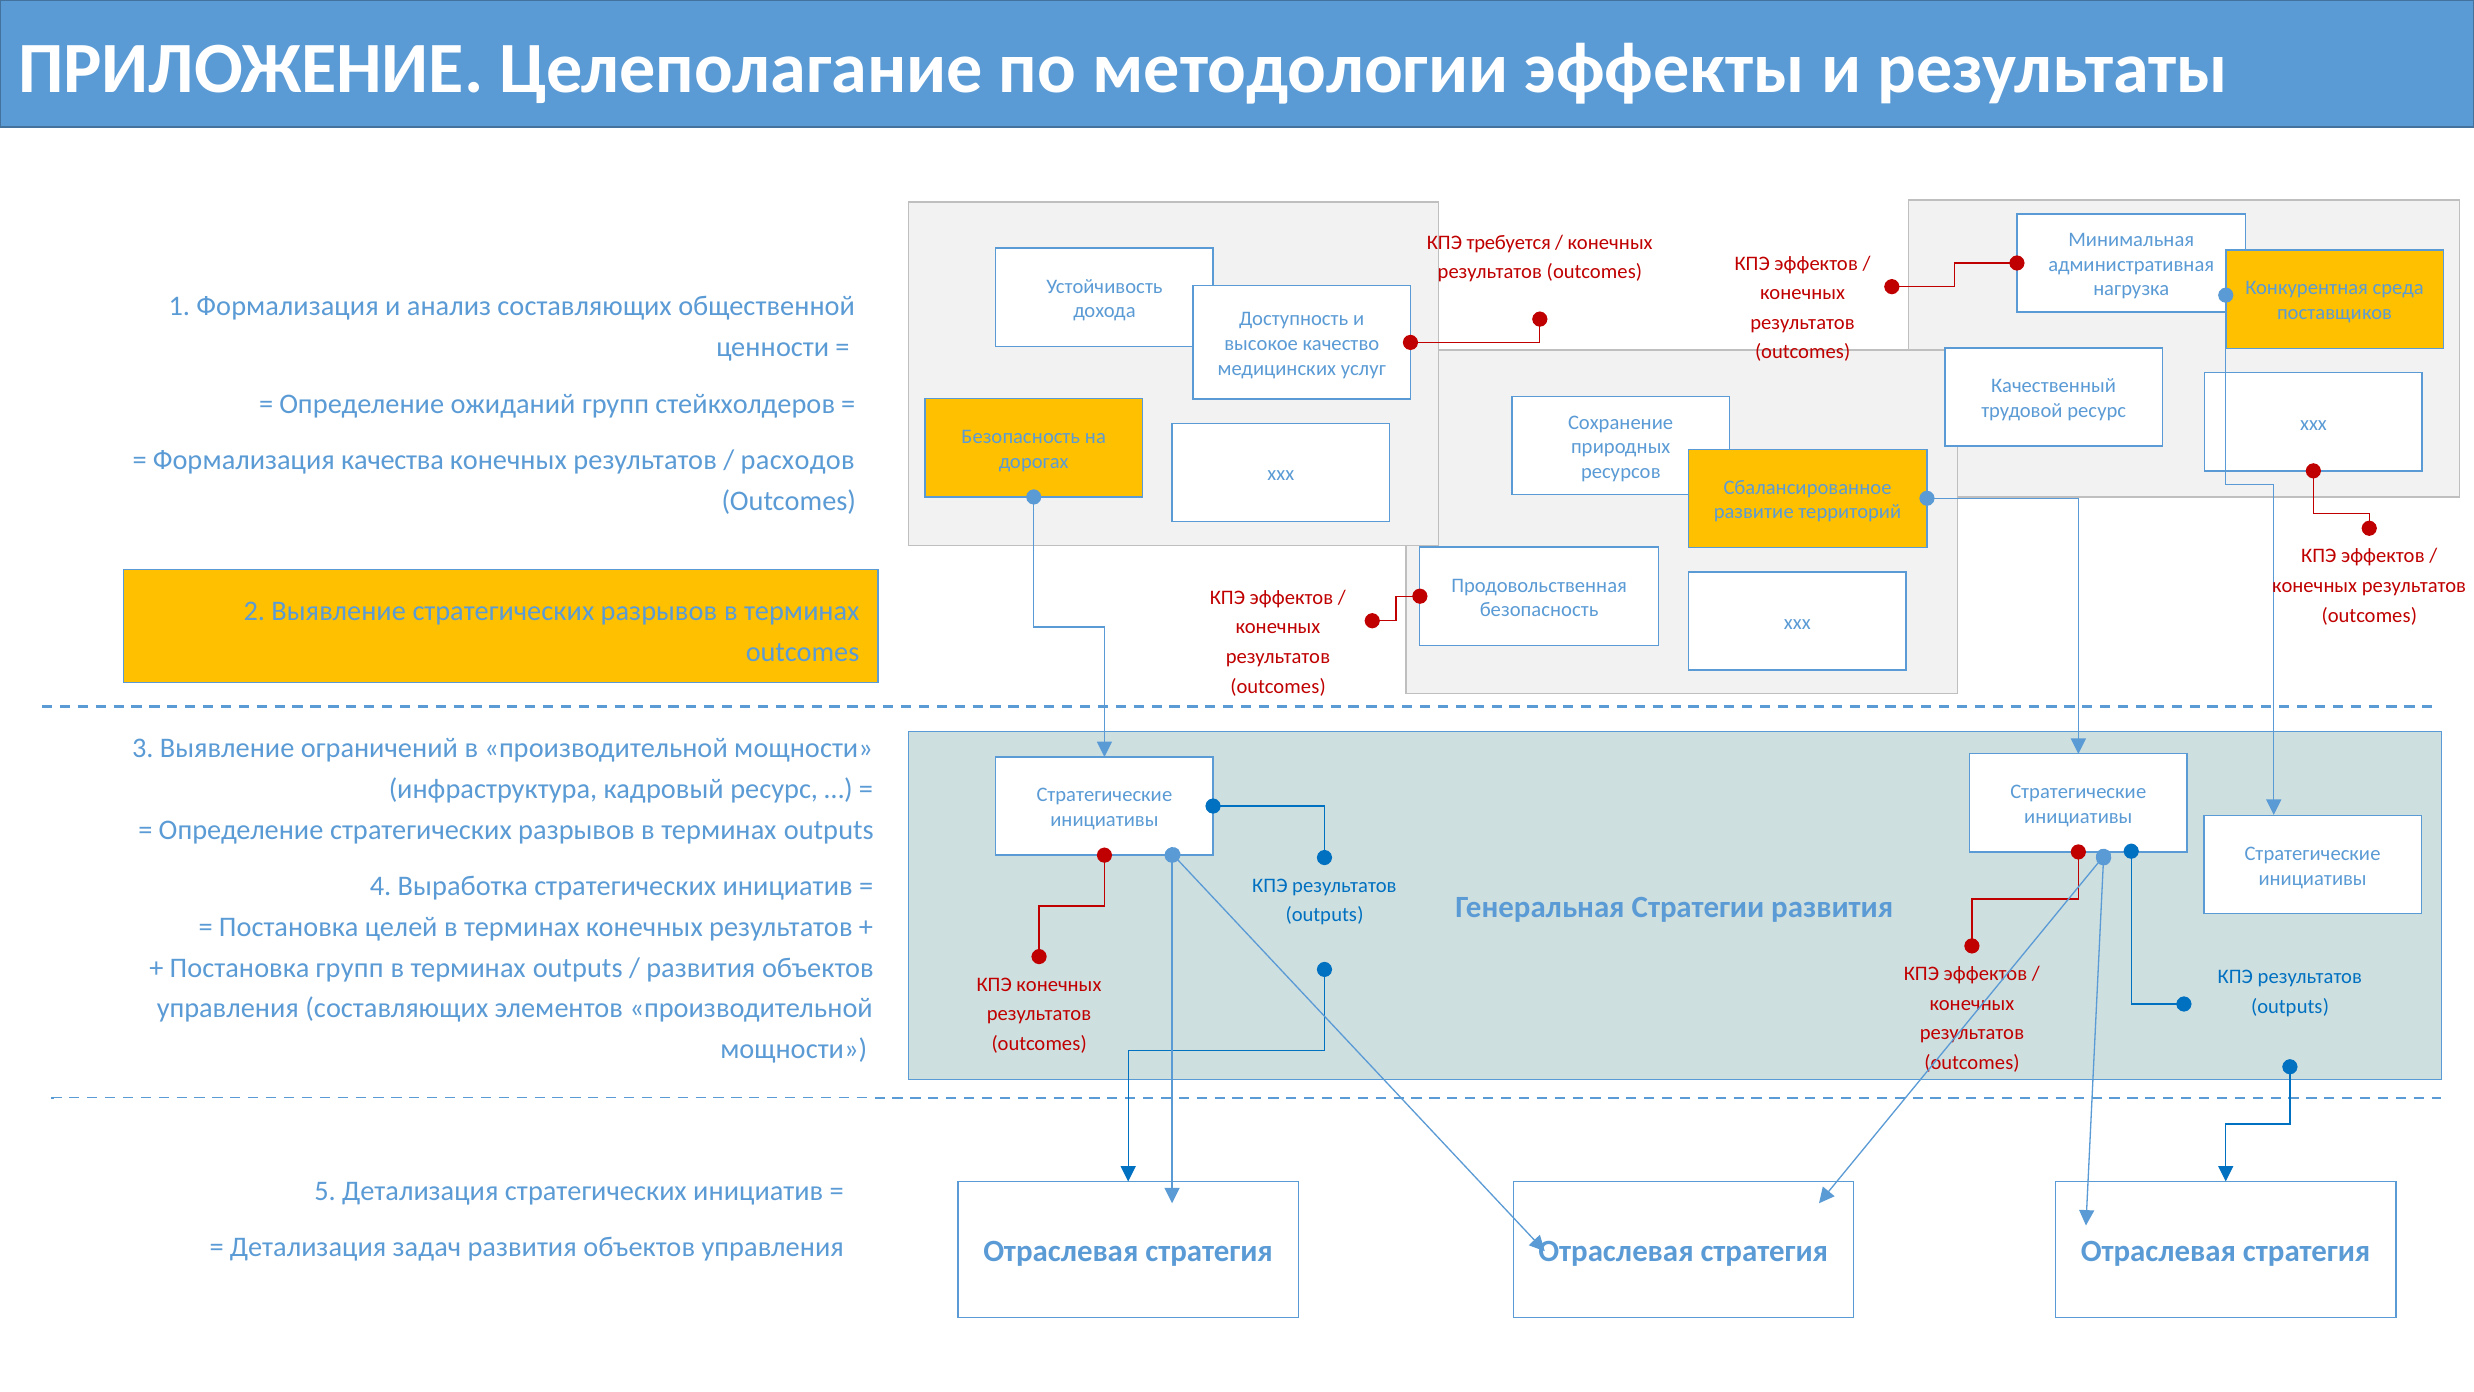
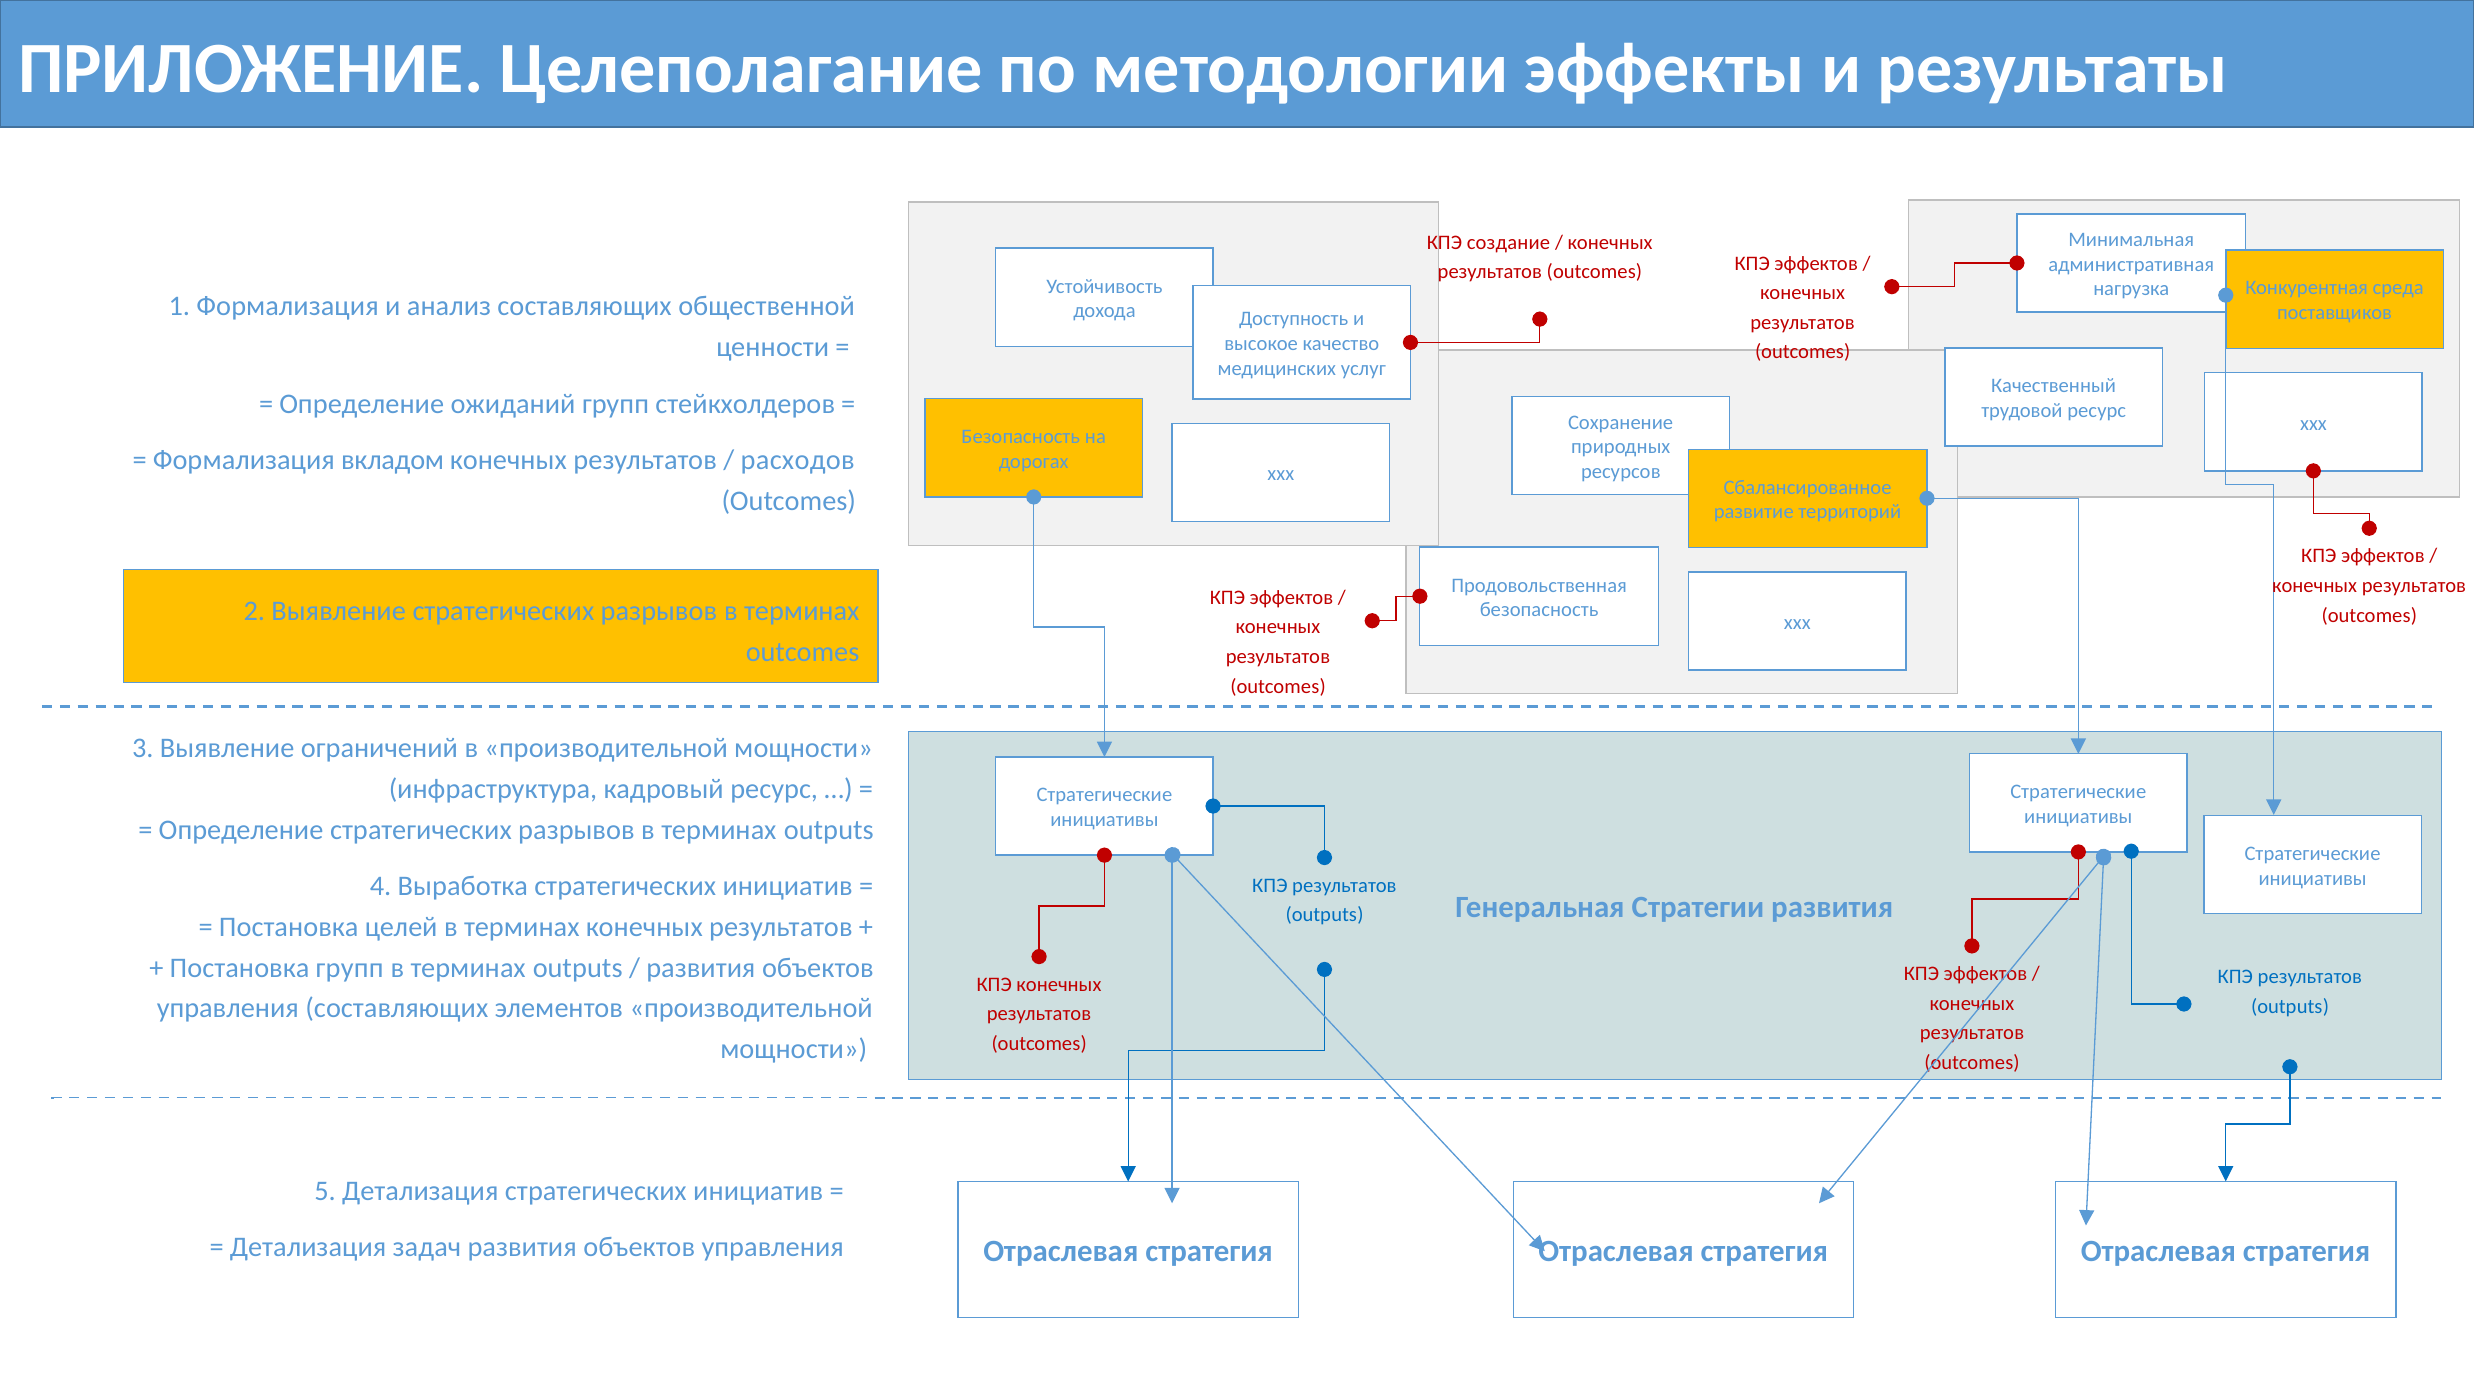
требуется: требуется -> создание (1508, 242)
качества: качества -> вкладом (393, 460)
